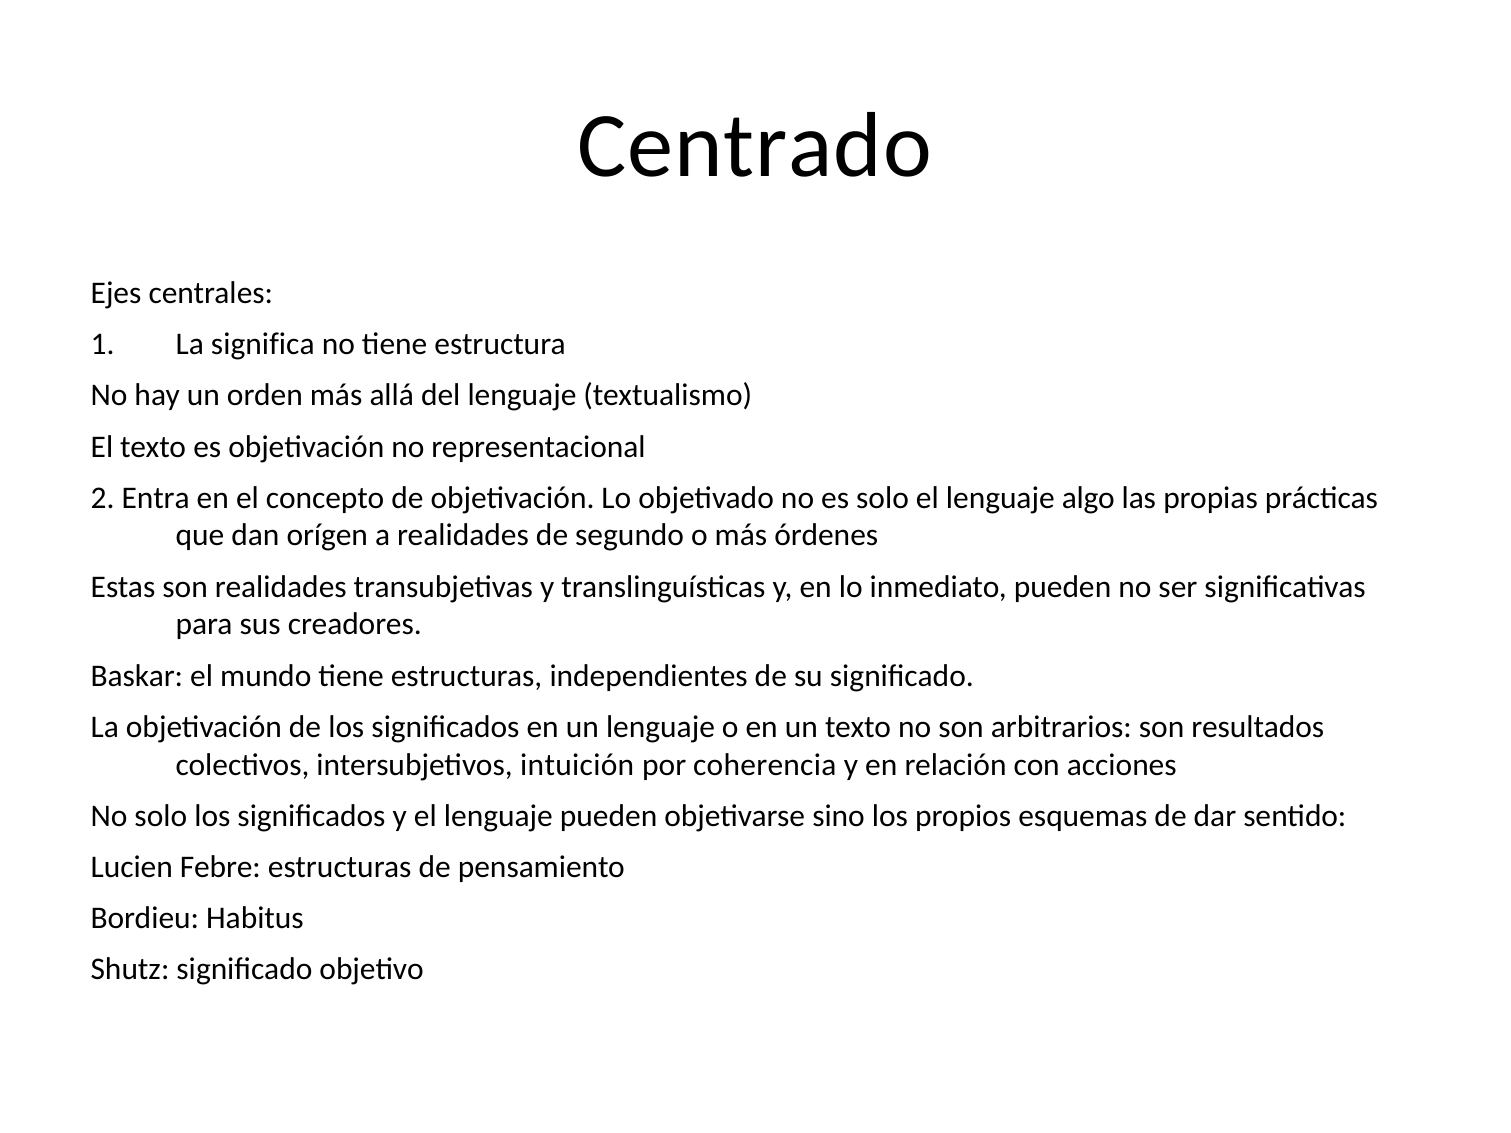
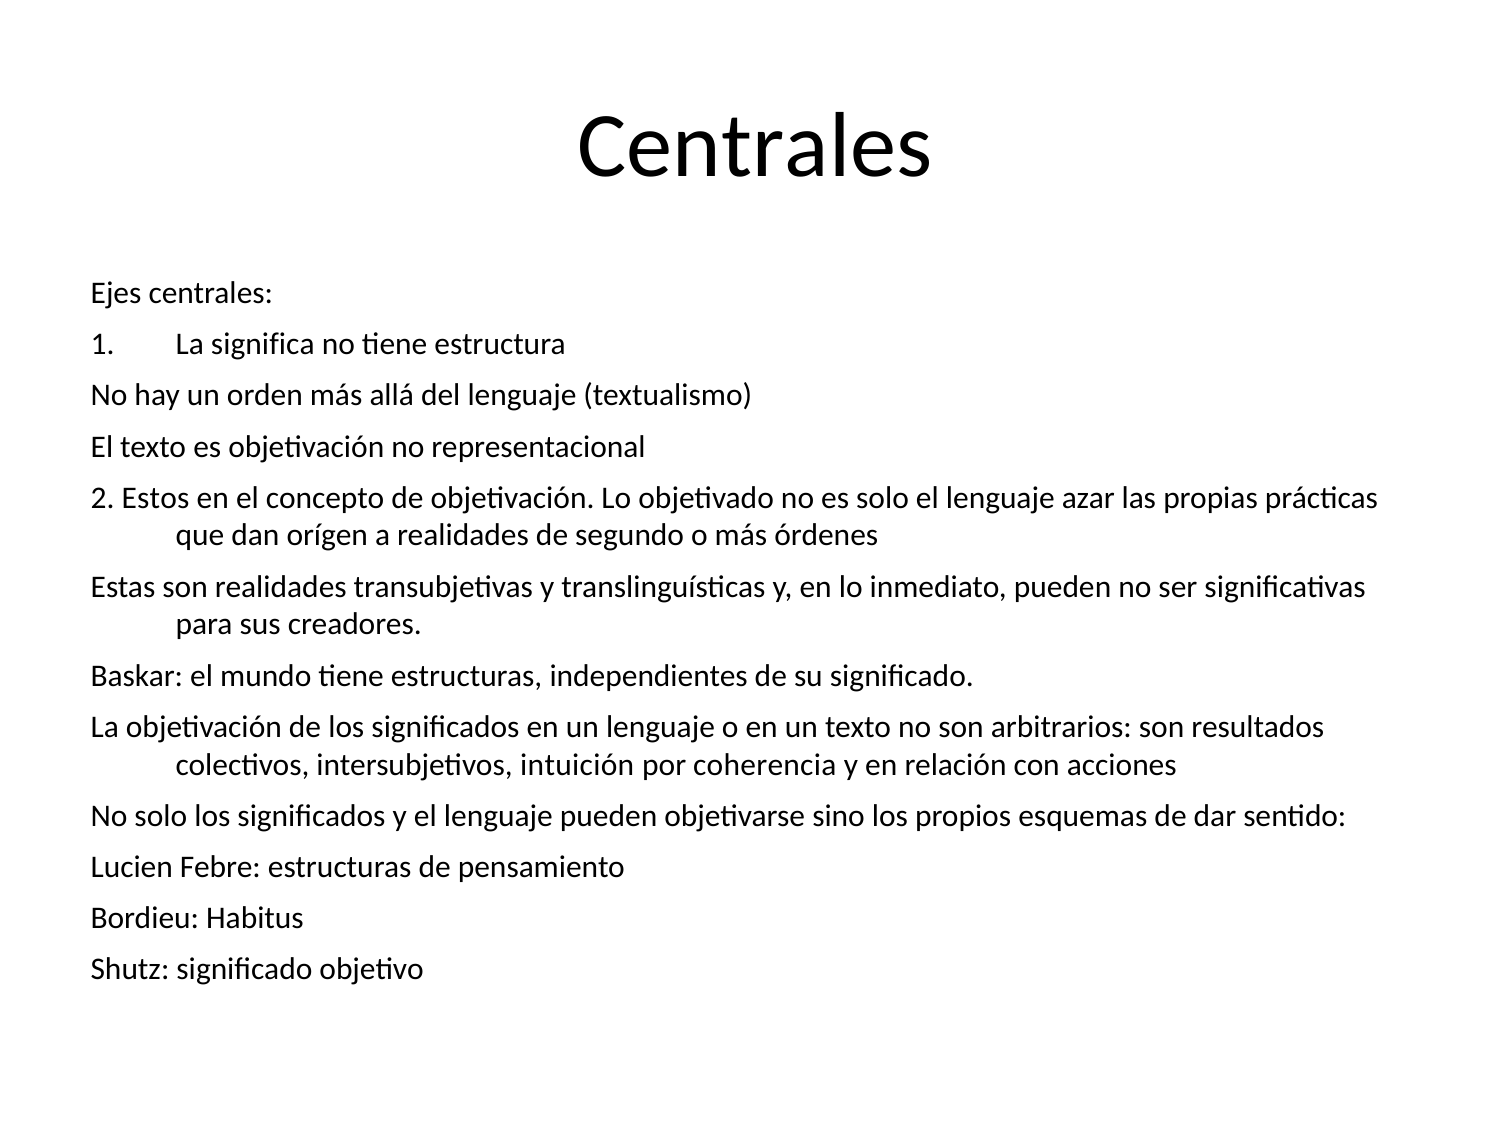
Centrado: Centrado -> Centrales (755, 146)
Entra: Entra -> Estos (155, 498)
algo: algo -> azar (1088, 498)
